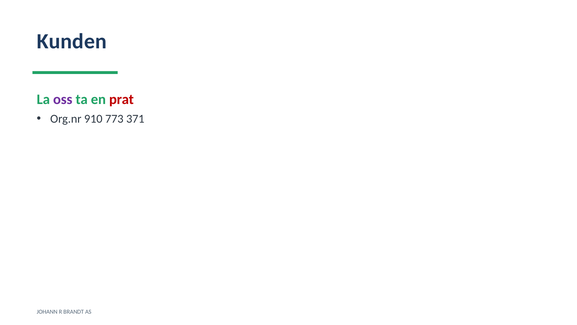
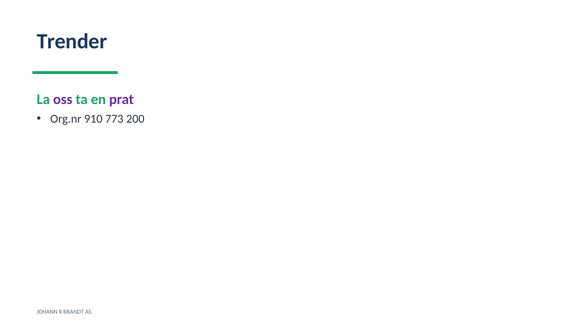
Kunden: Kunden -> Trender (72, 41)
prat colour: red -> purple (121, 99)
371: 371 -> 200 (135, 119)
